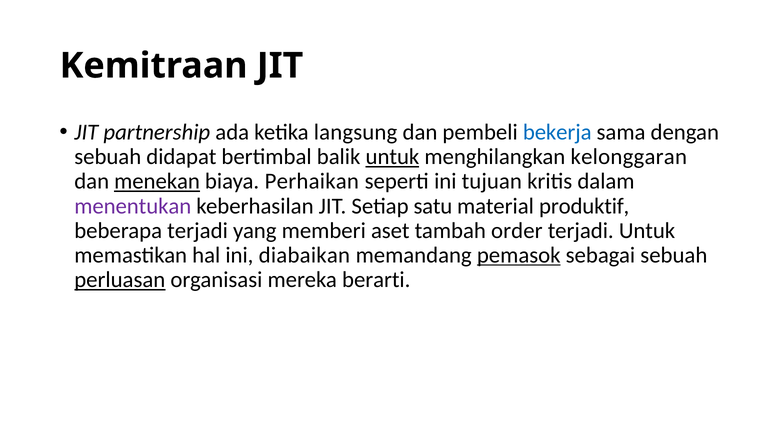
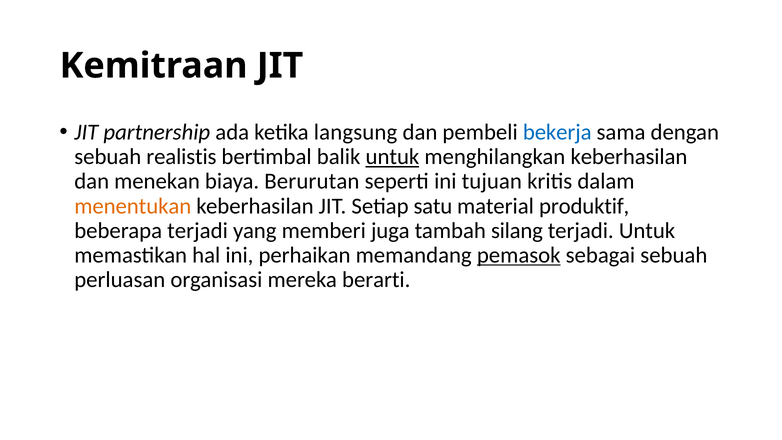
didapat: didapat -> realistis (181, 157)
menghilangkan kelonggaran: kelonggaran -> keberhasilan (629, 157)
menekan underline: present -> none (157, 181)
Perhaikan: Perhaikan -> Berurutan (312, 181)
menentukan colour: purple -> orange (133, 206)
aset: aset -> juga (390, 231)
order: order -> silang (517, 231)
diabaikan: diabaikan -> perhaikan (305, 255)
perluasan underline: present -> none (120, 280)
